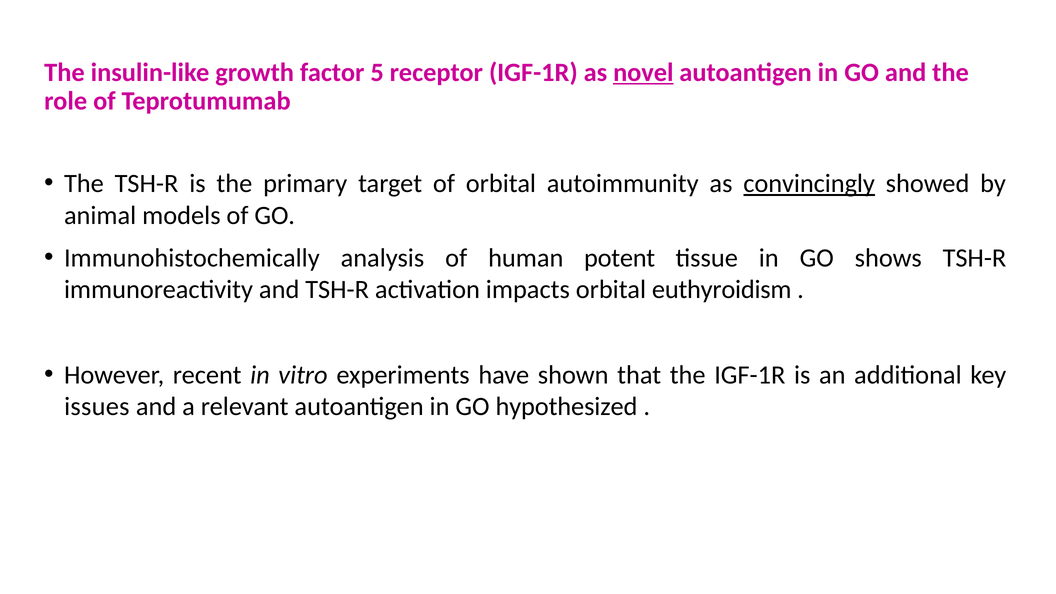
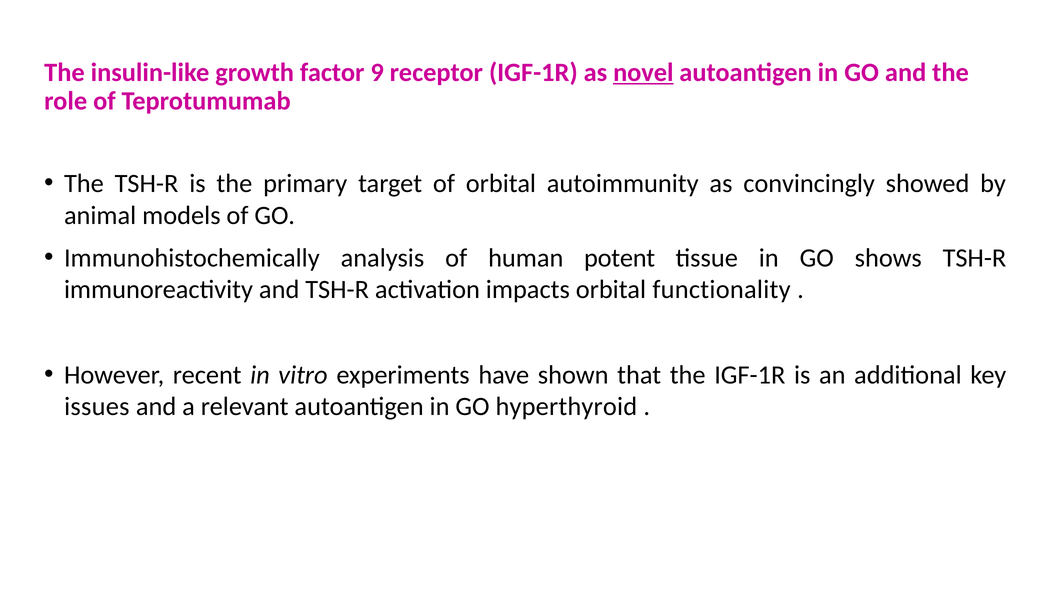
5: 5 -> 9 (377, 73)
convincingly underline: present -> none (809, 184)
euthyroidism: euthyroidism -> functionality (722, 290)
hypothesized: hypothesized -> hyperthyroid (566, 407)
